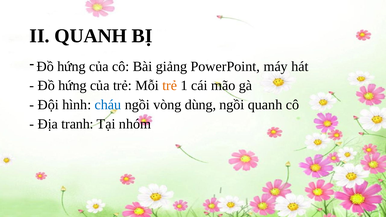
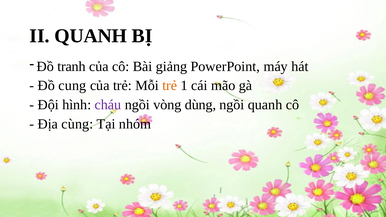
hứng: hứng -> tranh (72, 66)
hứng: hứng -> cung (72, 86)
cháu colour: blue -> purple (108, 105)
tranh: tranh -> cùng (77, 124)
